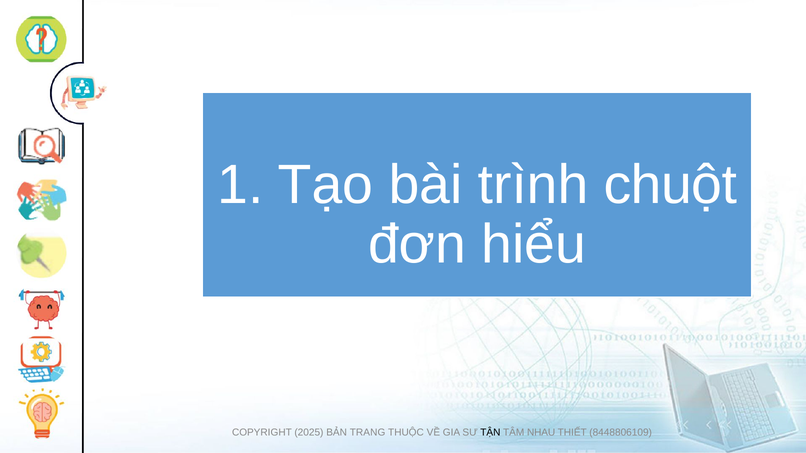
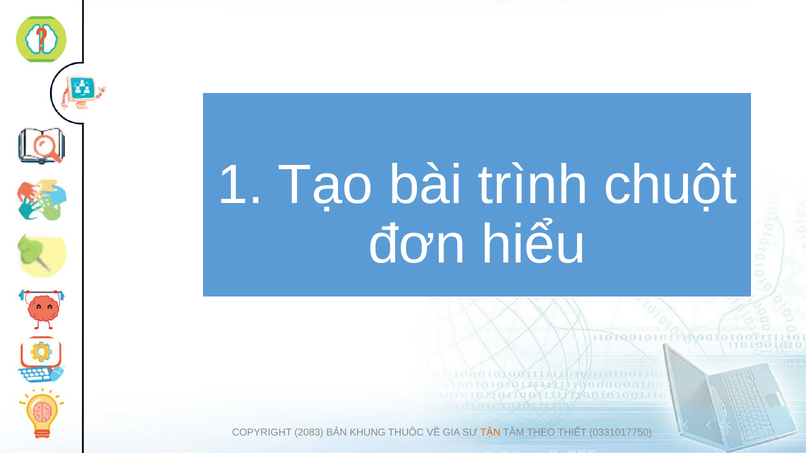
2025: 2025 -> 2083 (309, 433)
TRANG: TRANG -> KHUNG (368, 433)
TẬN colour: black -> orange (490, 433)
NHAU: NHAU -> THEO (541, 433)
8448806109: 8448806109 -> 0331017750 (621, 433)
